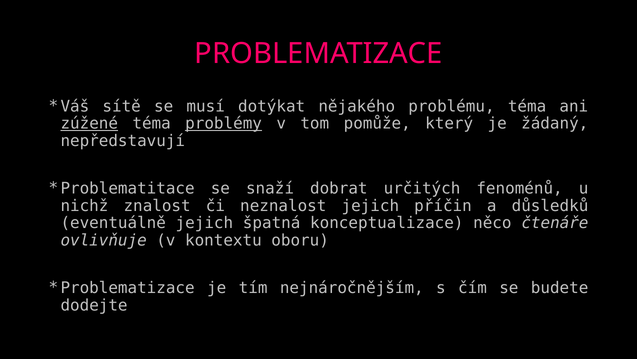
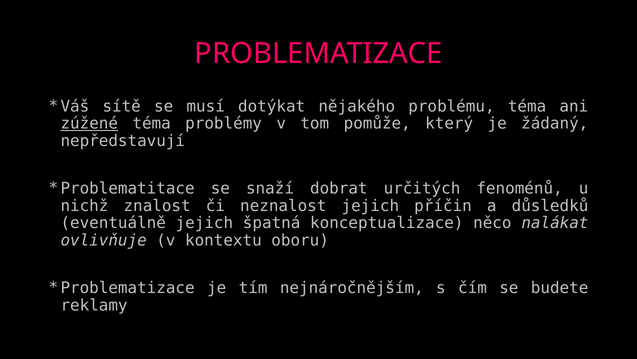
problémy underline: present -> none (224, 123)
čtenáře: čtenáře -> nalákat (555, 223)
dodejte: dodejte -> reklamy (94, 305)
